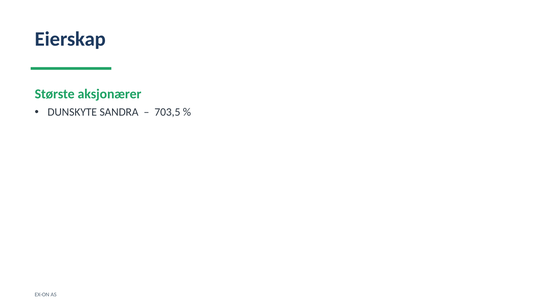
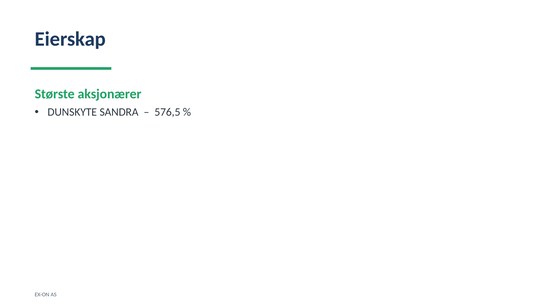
703,5: 703,5 -> 576,5 (167, 112)
